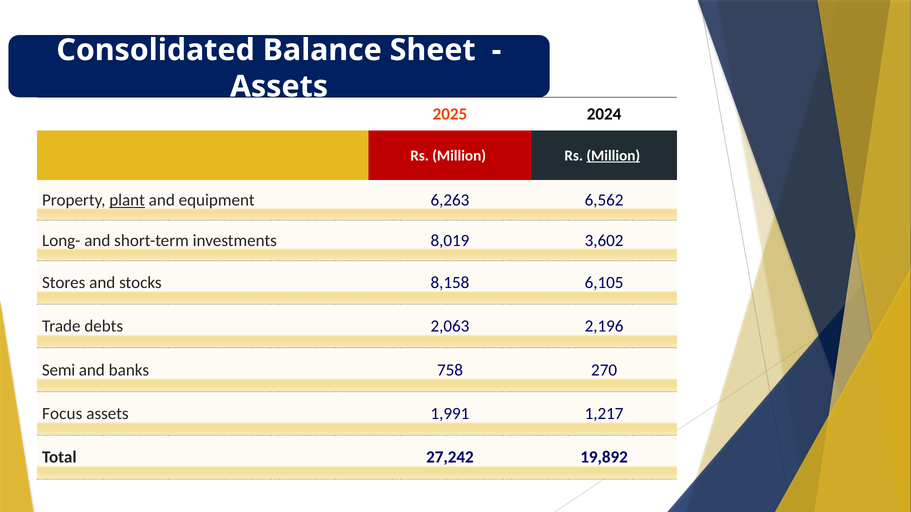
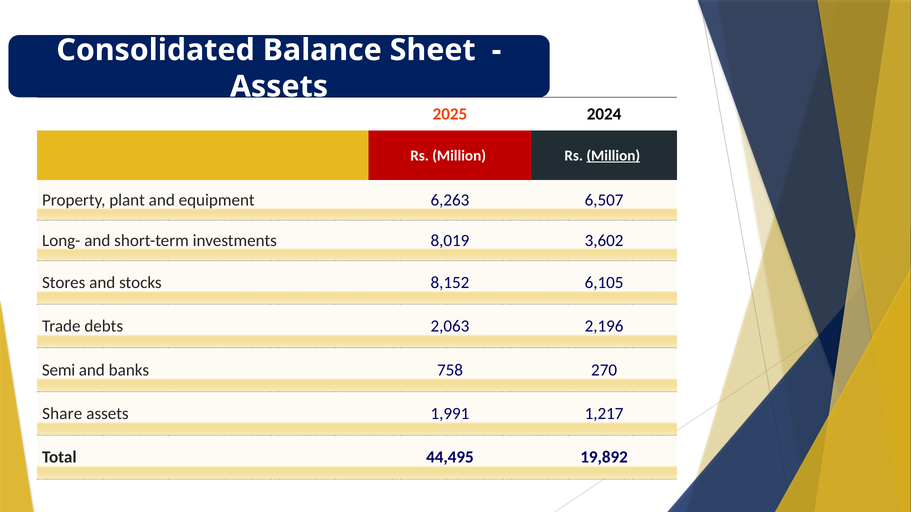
plant underline: present -> none (127, 200)
6,562: 6,562 -> 6,507 (604, 200)
8,158: 8,158 -> 8,152 (450, 283)
Focus: Focus -> Share (62, 414)
27,242: 27,242 -> 44,495 (450, 458)
